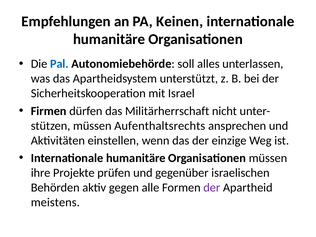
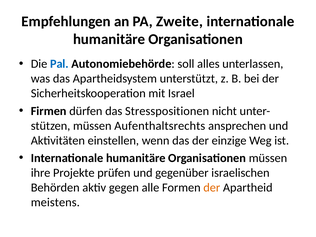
Keinen: Keinen -> Zweite (180, 21)
Militärherrschaft: Militärherrschaft -> Stresspositionen (167, 111)
der colour: purple -> orange (212, 188)
